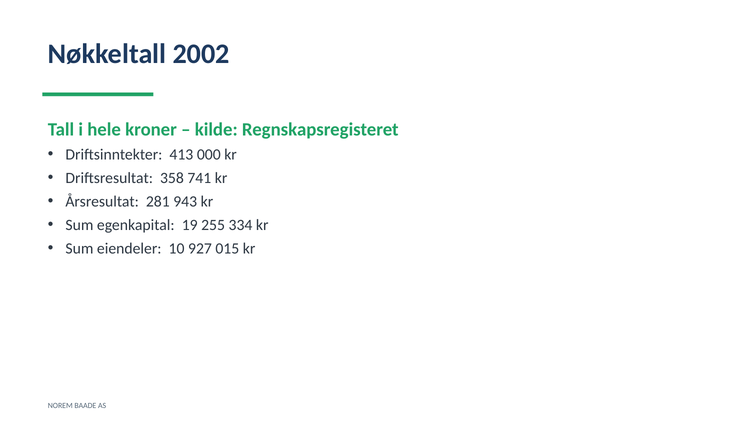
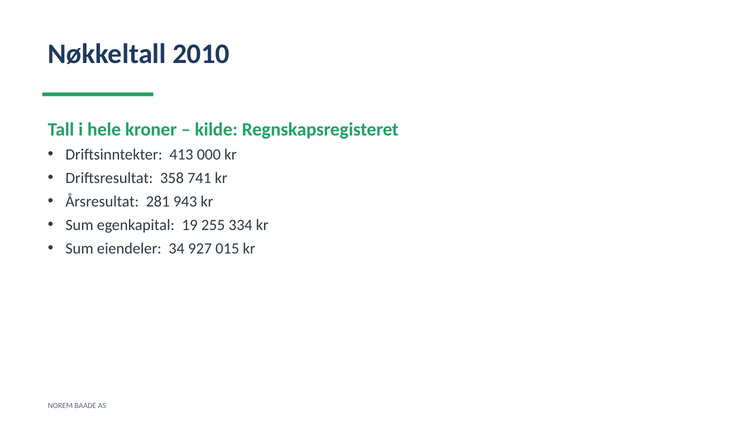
2002: 2002 -> 2010 (201, 54)
10: 10 -> 34 (177, 249)
